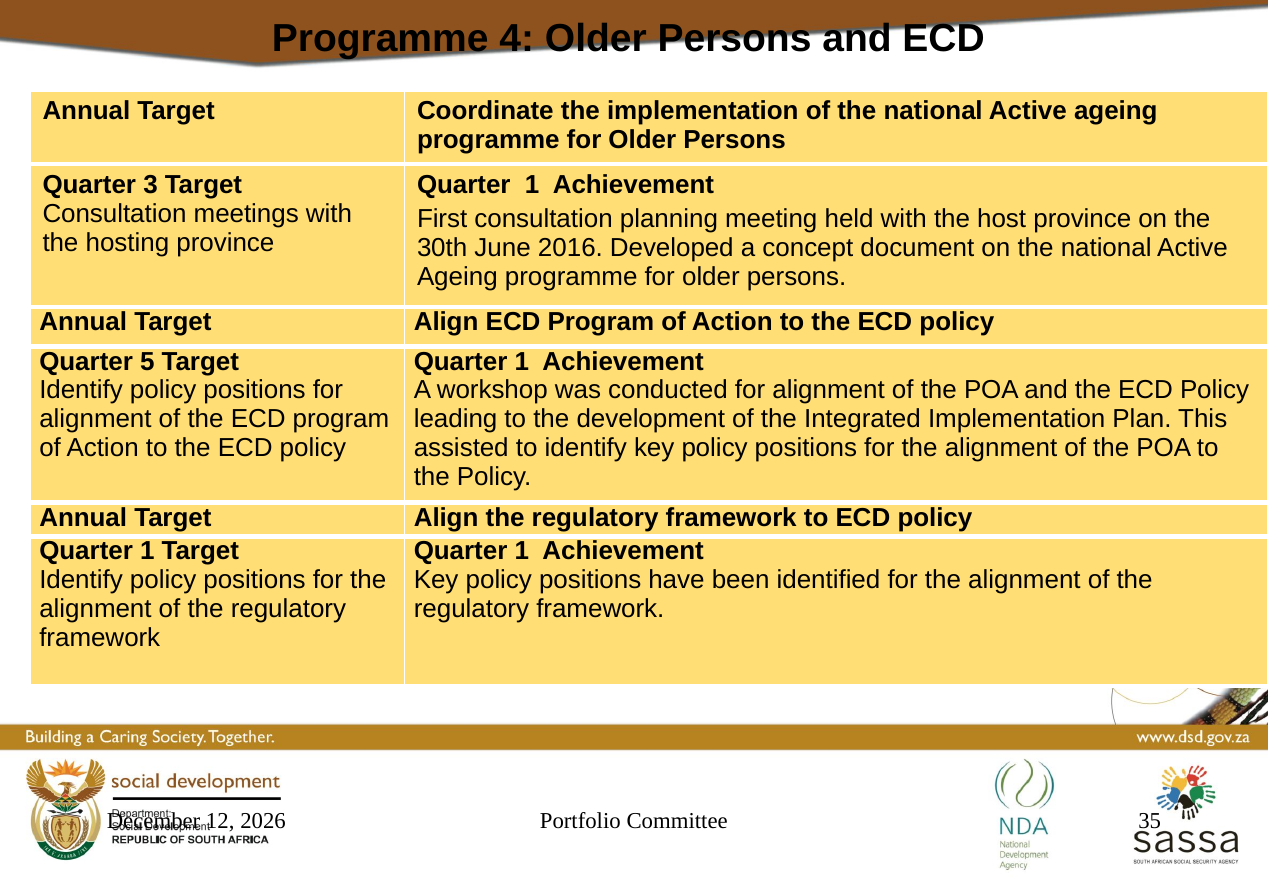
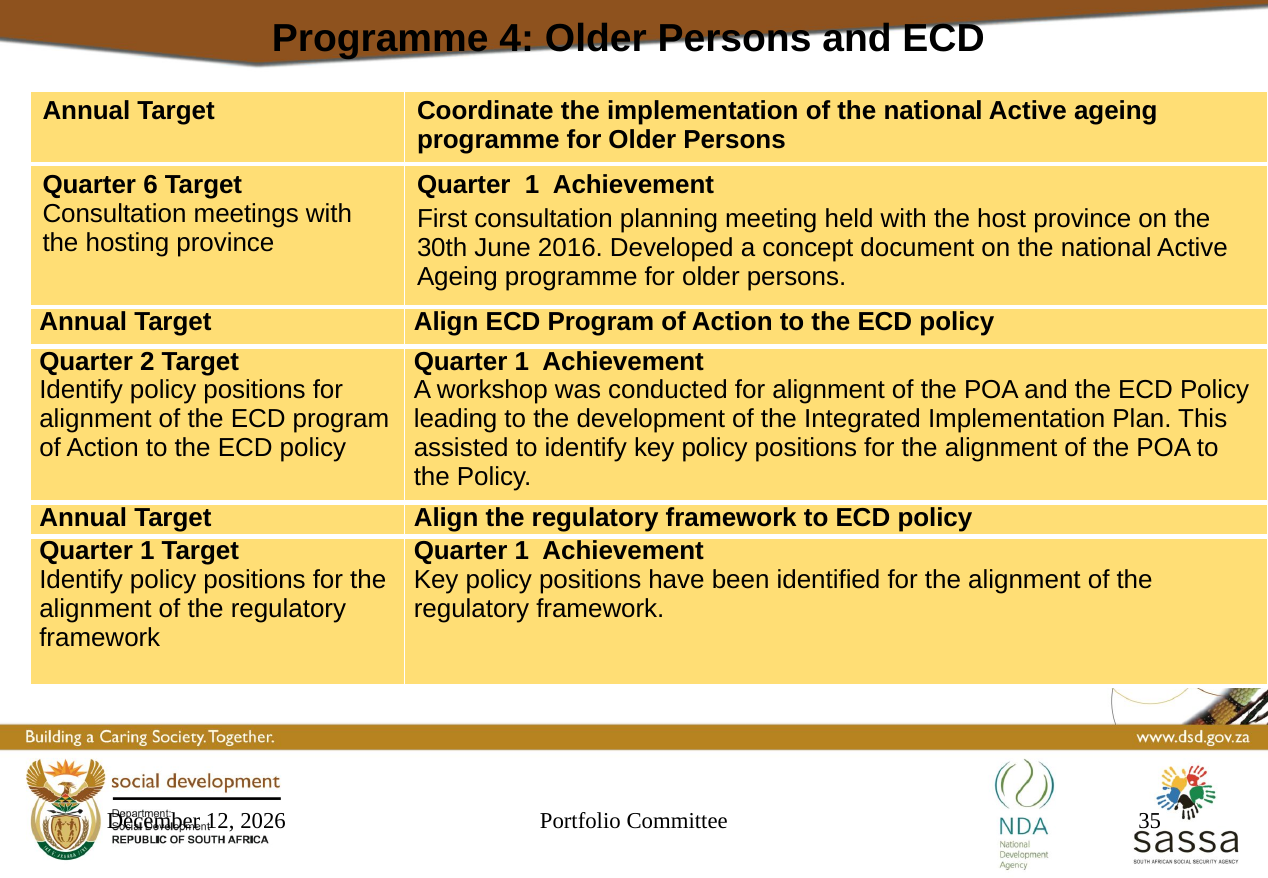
3: 3 -> 6 (150, 185)
5: 5 -> 2 (147, 361)
